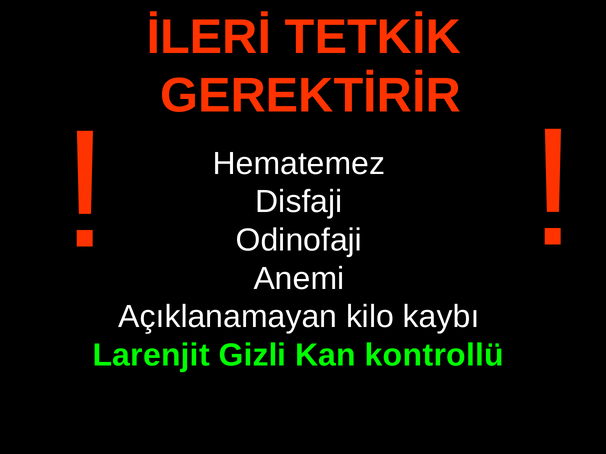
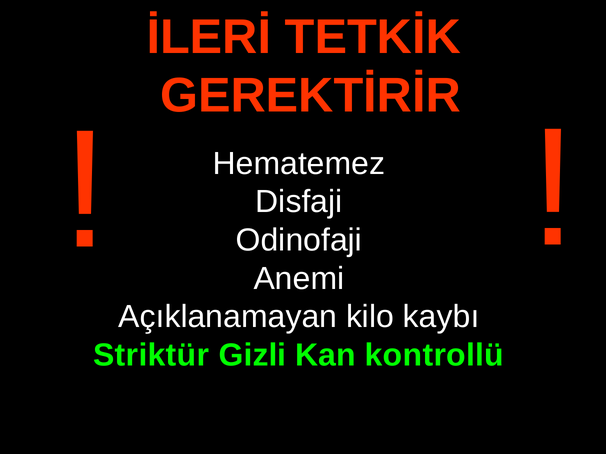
Larenjit: Larenjit -> Striktür (151, 356)
